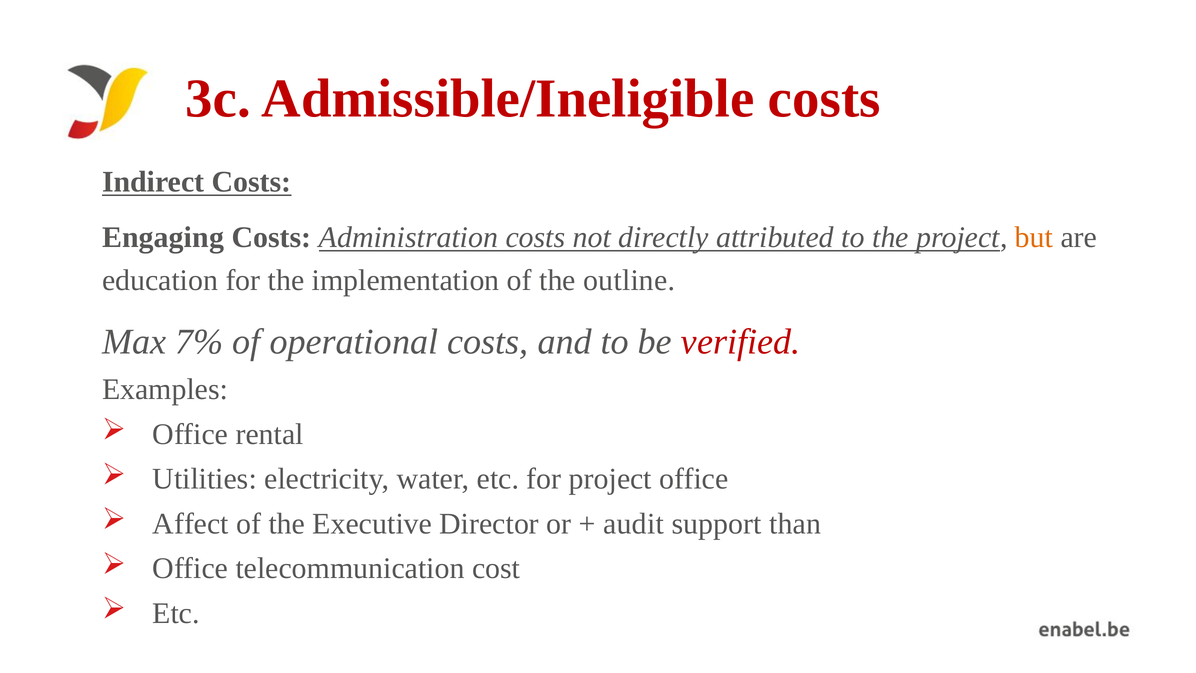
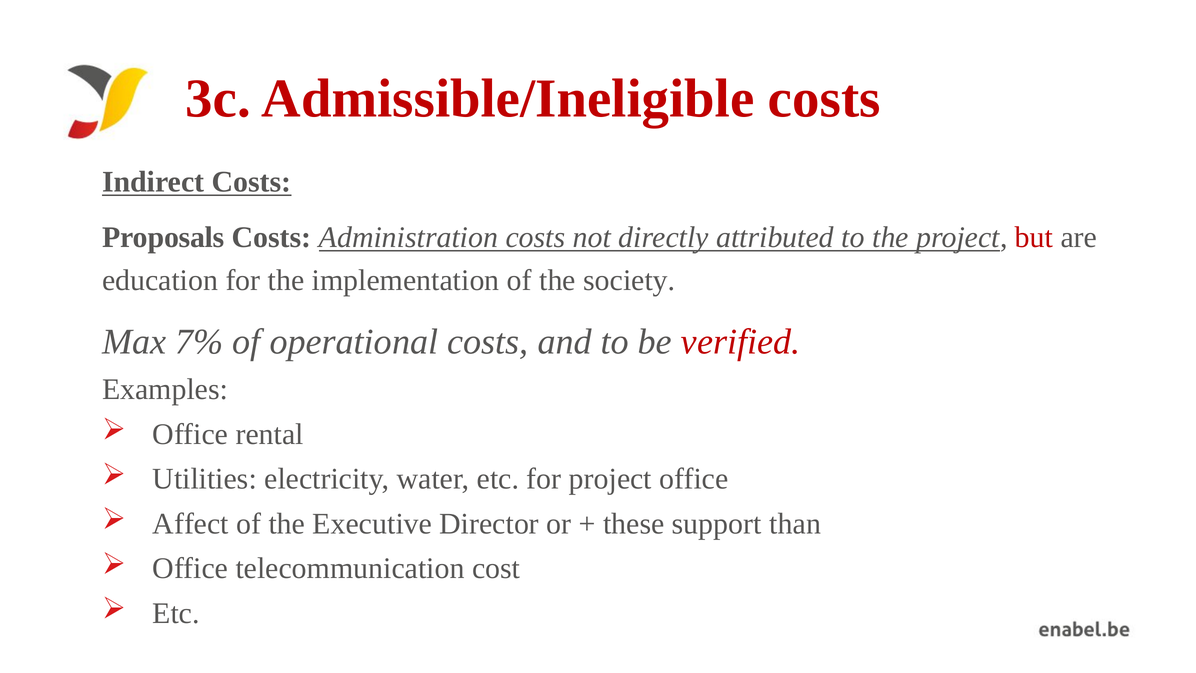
Engaging: Engaging -> Proposals (163, 237)
but colour: orange -> red (1034, 237)
outline: outline -> society (629, 280)
audit: audit -> these (634, 523)
